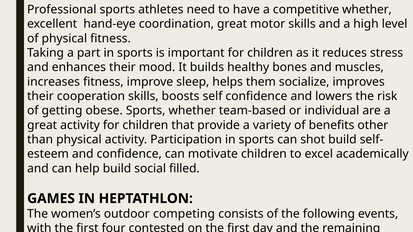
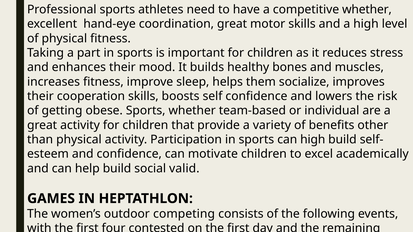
can shot: shot -> high (313, 140)
filled: filled -> valid (184, 169)
